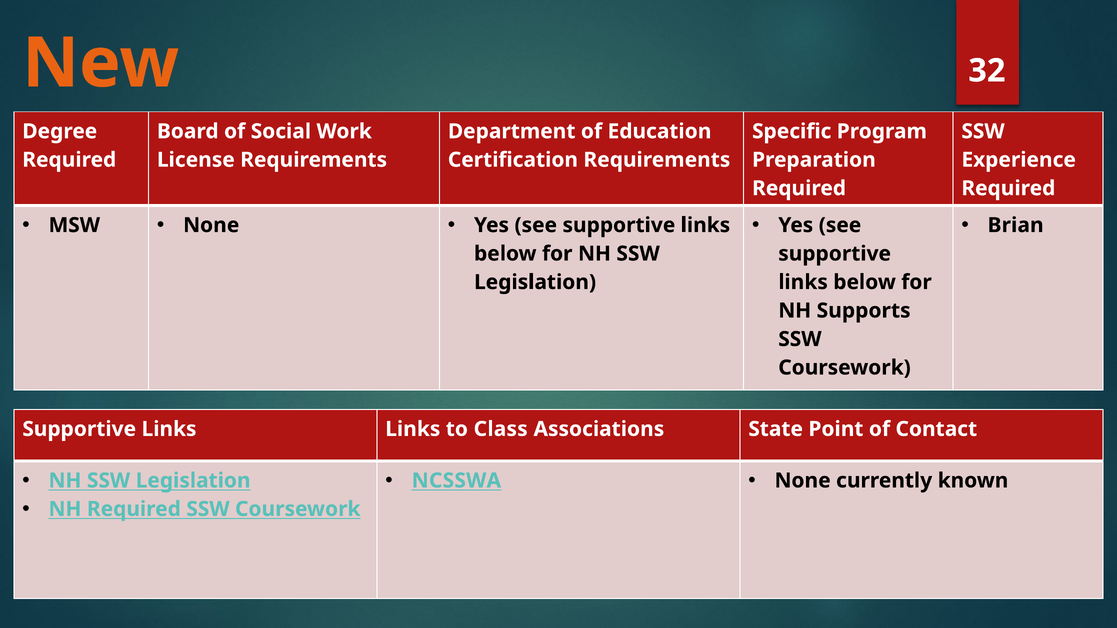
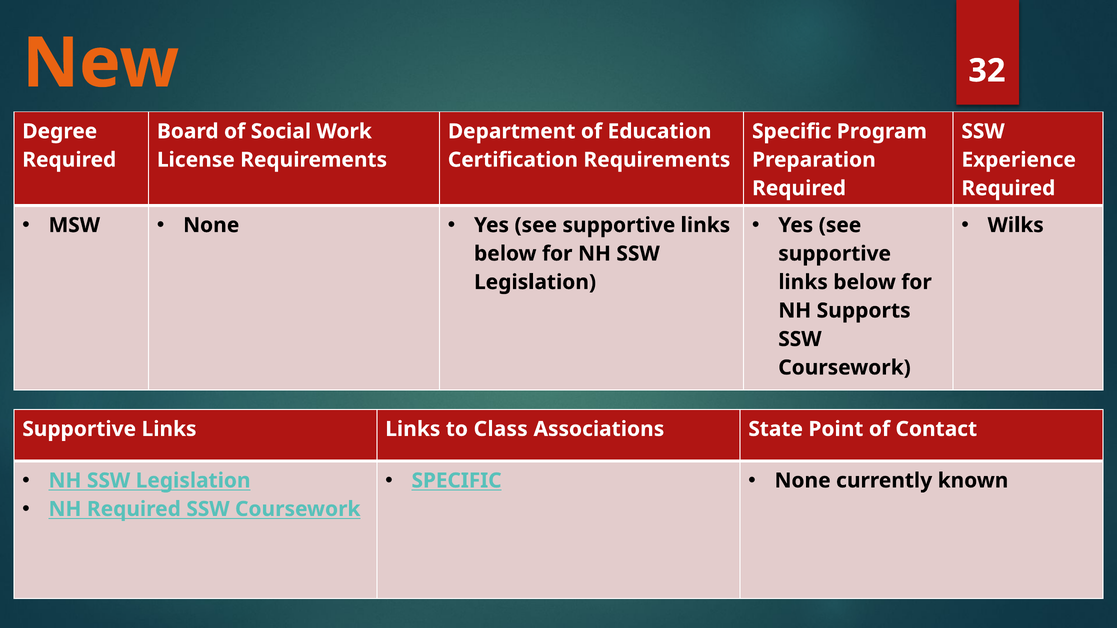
Brian: Brian -> Wilks (1016, 225)
NCSSWA: NCSSWA -> SPECIFIC (457, 481)
